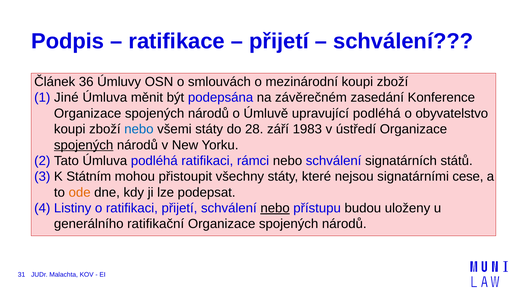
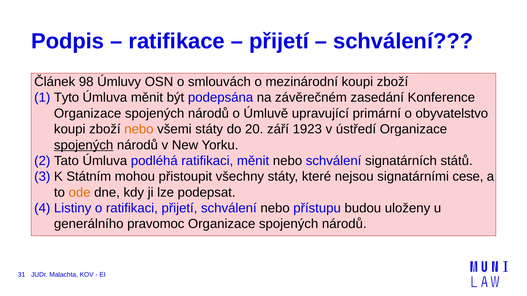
36: 36 -> 98 (86, 82)
Jiné: Jiné -> Tyto (66, 98)
upravující podléhá: podléhá -> primární (377, 114)
nebo colour: blue -> orange (139, 129)
28: 28 -> 20 (254, 129)
1983: 1983 -> 1923 (307, 129)
ratifikaci rámci: rámci -> měnit (253, 161)
nebo underline: present -> none (275, 208)
ratifikační: ratifikační -> pravomoc (156, 224)
